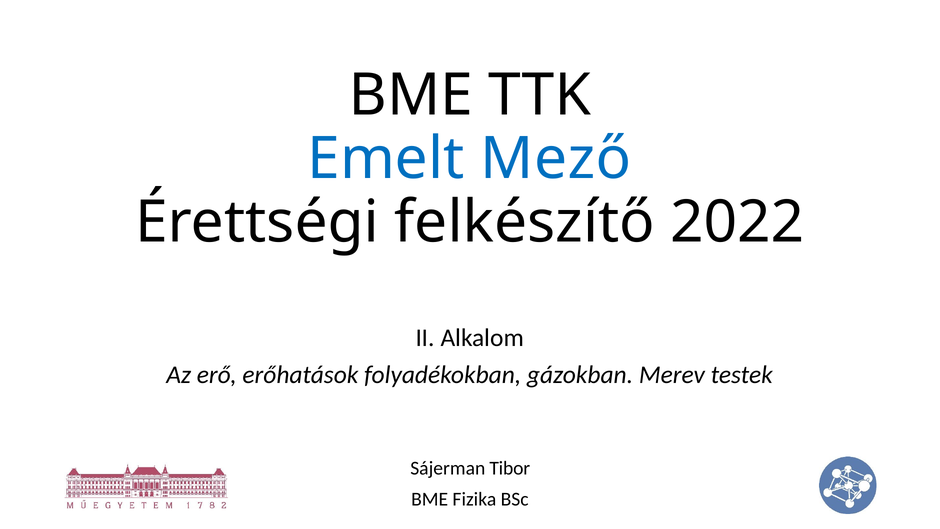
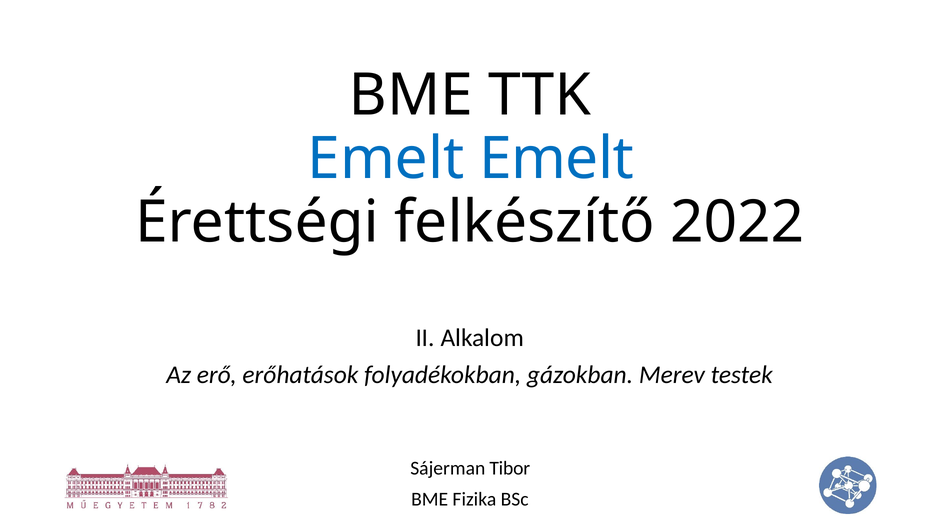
Emelt Mező: Mező -> Emelt (556, 159)
